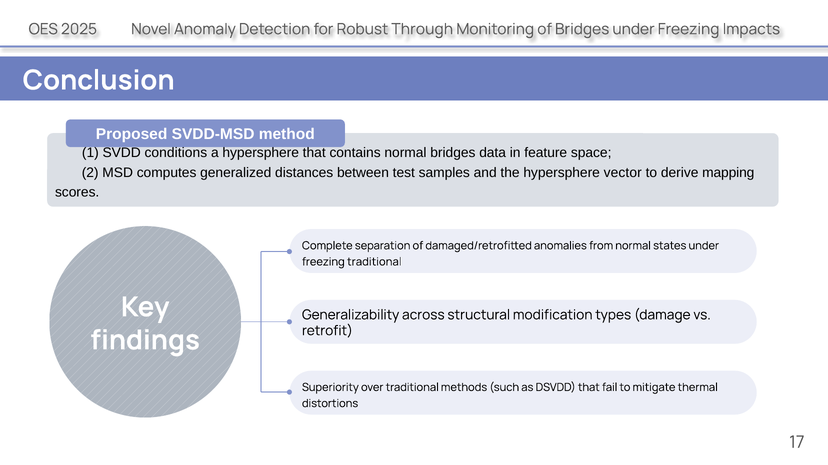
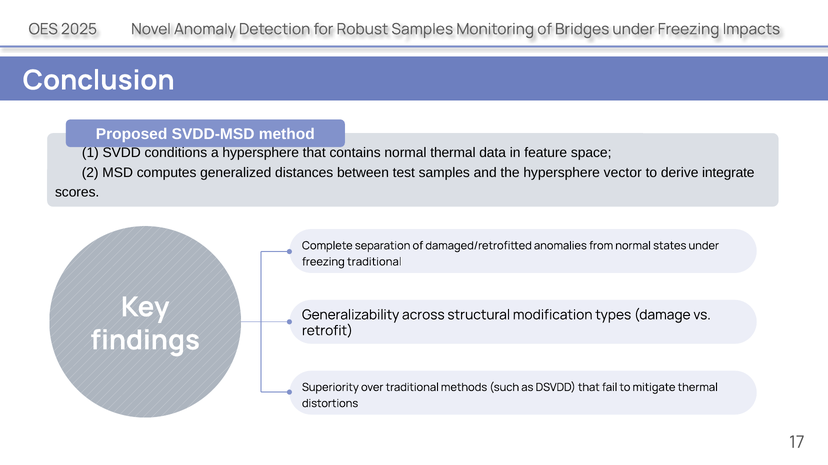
Robust Through: Through -> Samples (422, 29)
normal bridges: bridges -> thermal (453, 153)
mapping: mapping -> integrate (728, 173)
